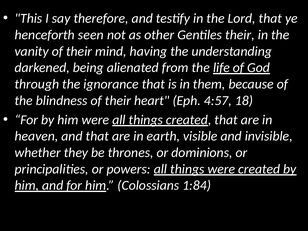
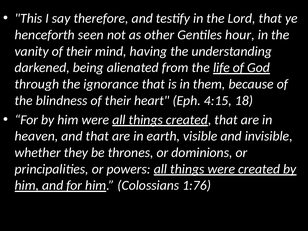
Gentiles their: their -> hour (240, 35)
4:57: 4:57 -> 4:15 (218, 101)
1:84: 1:84 -> 1:76 (197, 185)
